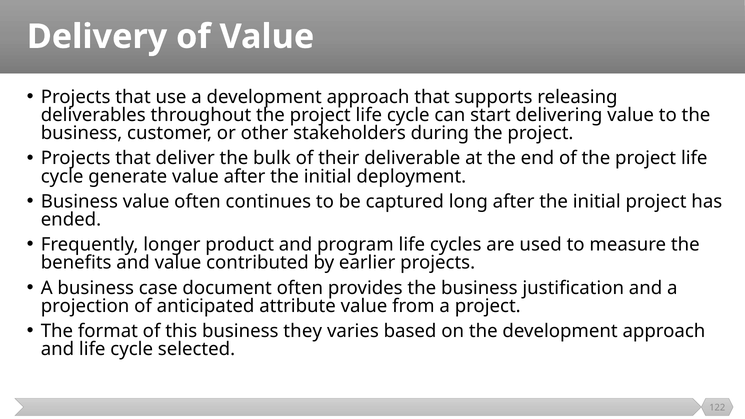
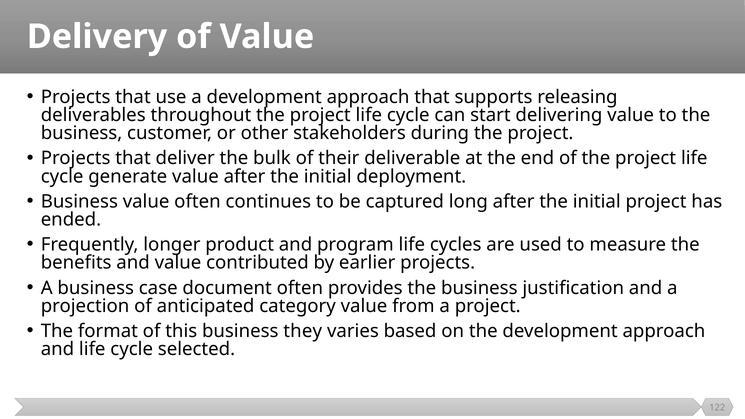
attribute: attribute -> category (298, 306)
